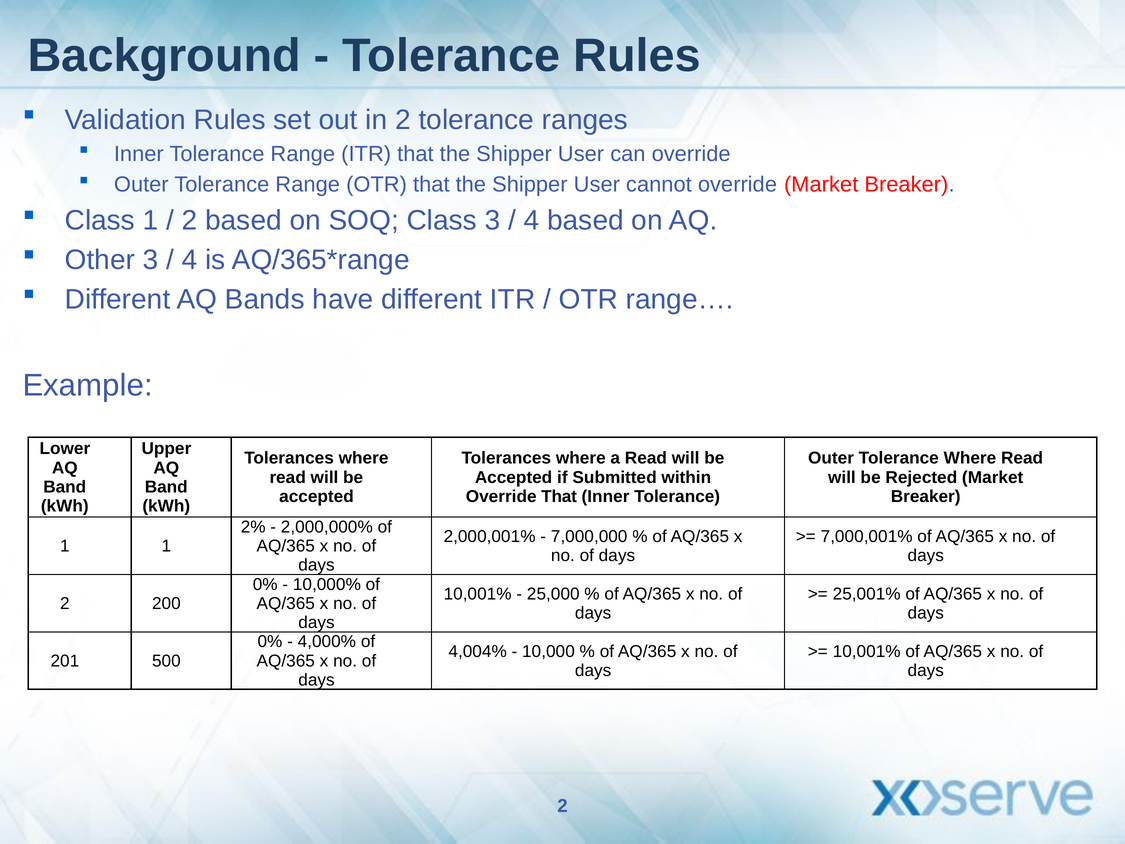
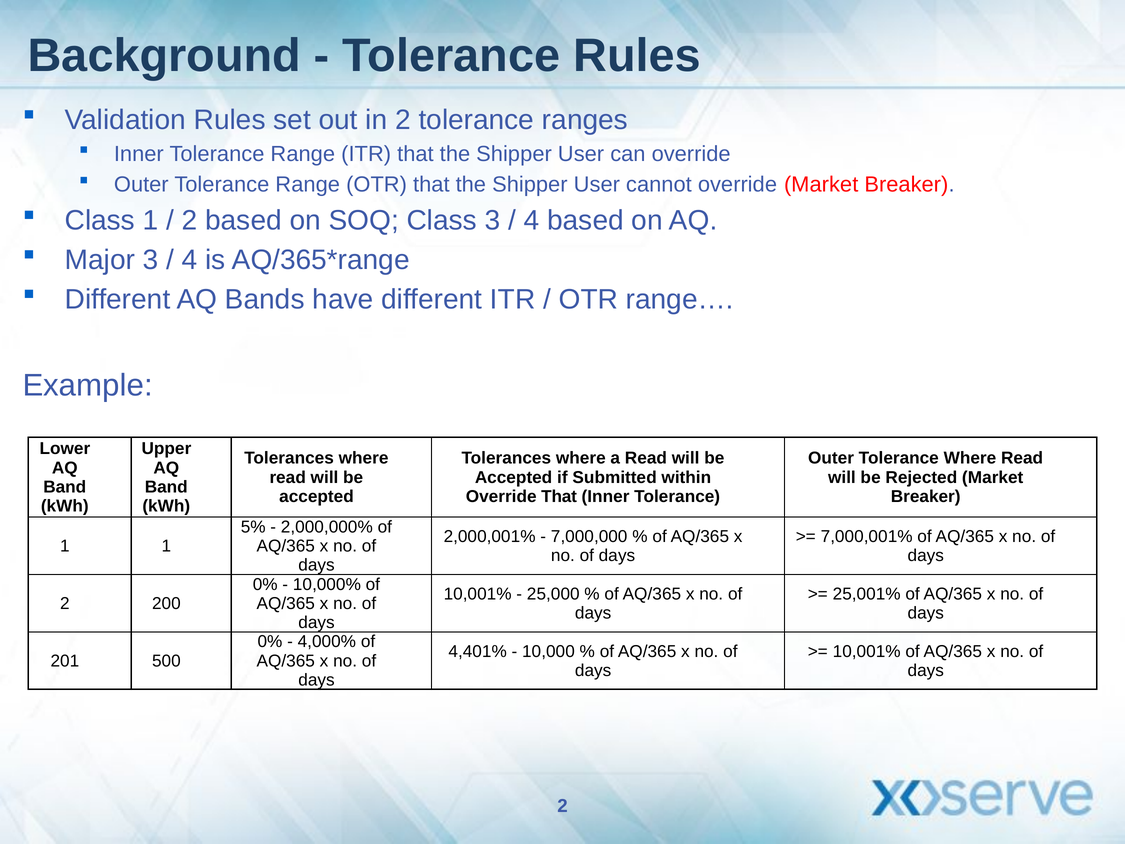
Other: Other -> Major (100, 260)
2%: 2% -> 5% (253, 527)
4,004%: 4,004% -> 4,401% (478, 651)
